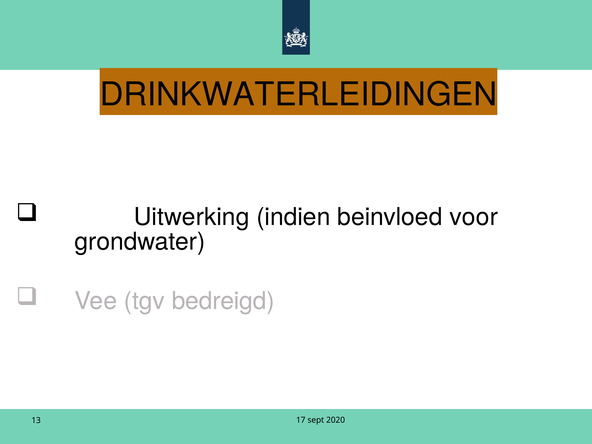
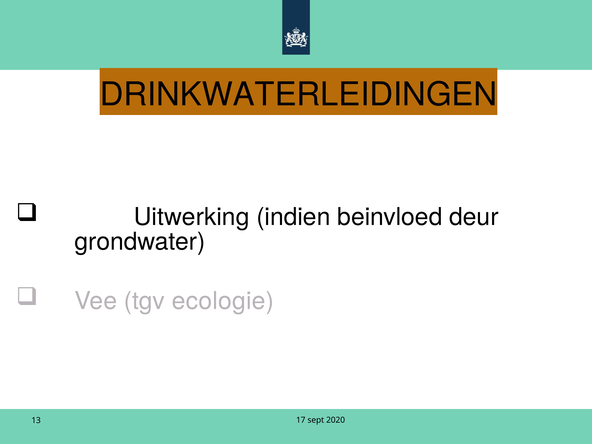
voor: voor -> deur (474, 217)
bedreigd: bedreigd -> ecologie (223, 301)
